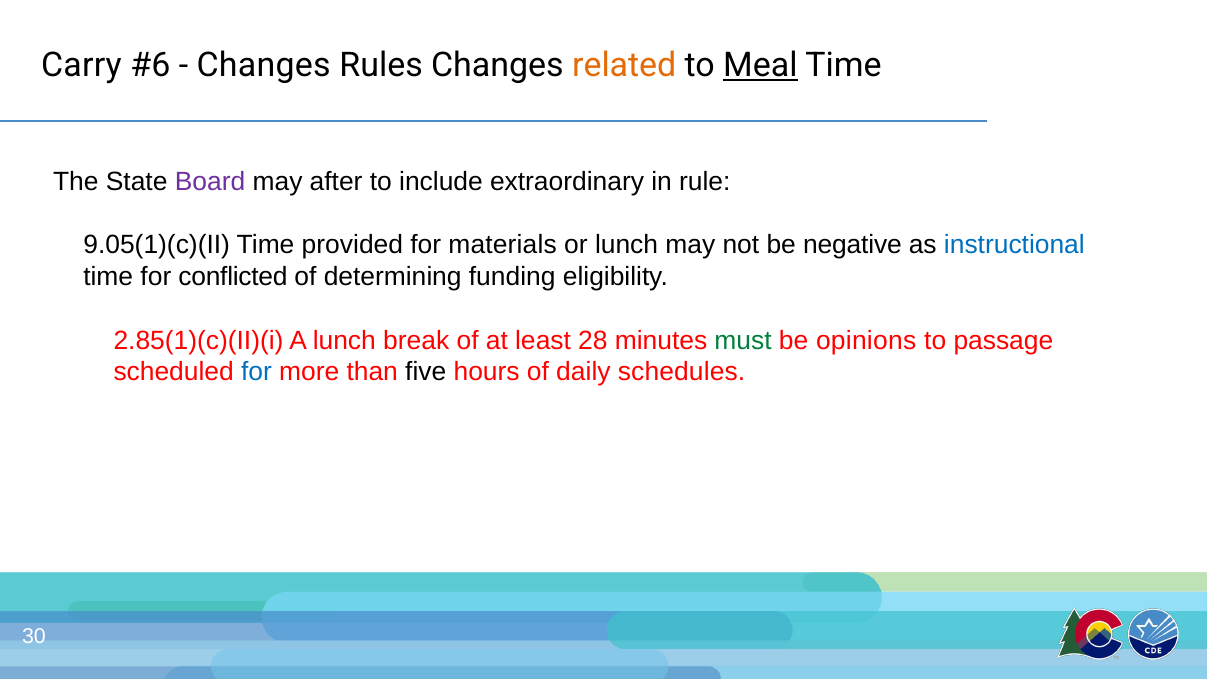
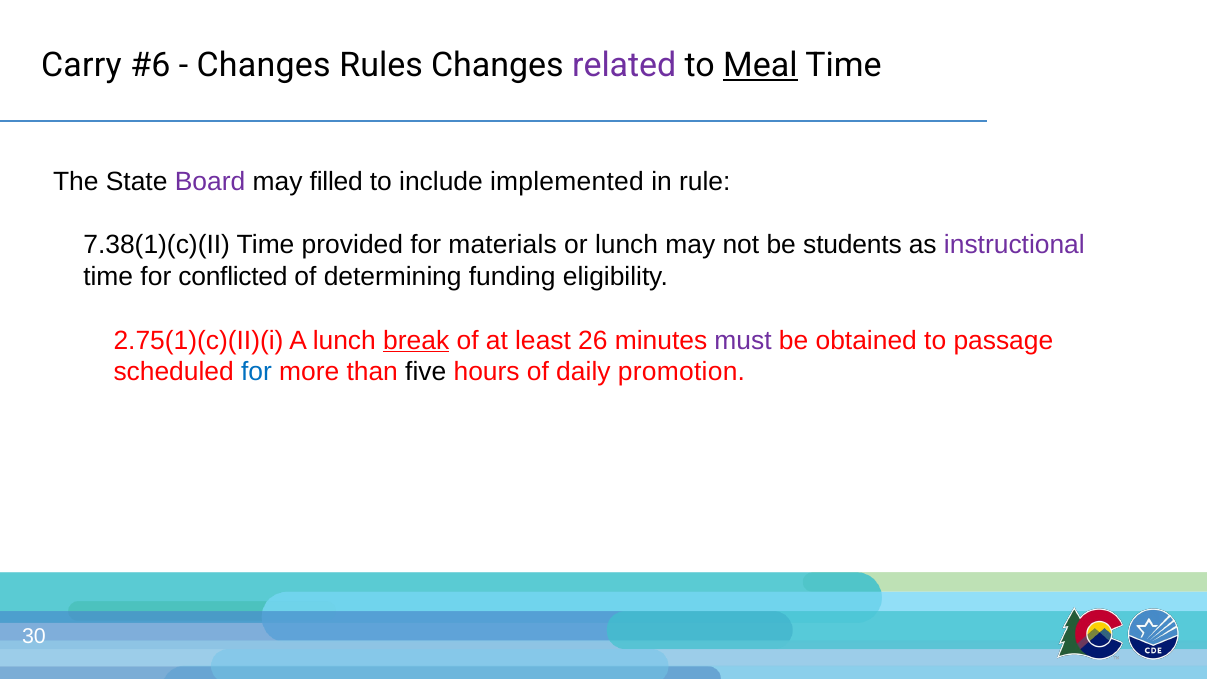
related colour: orange -> purple (624, 65)
after: after -> filled (336, 182)
extraordinary: extraordinary -> implemented (567, 182)
9.05(1)(c)(II: 9.05(1)(c)(II -> 7.38(1)(c)(II (157, 245)
negative: negative -> students (852, 245)
instructional colour: blue -> purple (1014, 245)
2.85(1)(c)(II)(i: 2.85(1)(c)(II)(i -> 2.75(1)(c)(II)(i (199, 340)
break underline: none -> present (416, 340)
28: 28 -> 26 (593, 340)
must colour: green -> purple (743, 340)
opinions: opinions -> obtained (866, 340)
schedules: schedules -> promotion (681, 372)
